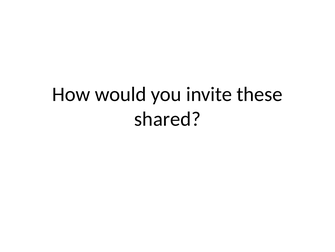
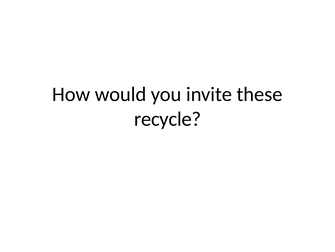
shared: shared -> recycle (168, 119)
